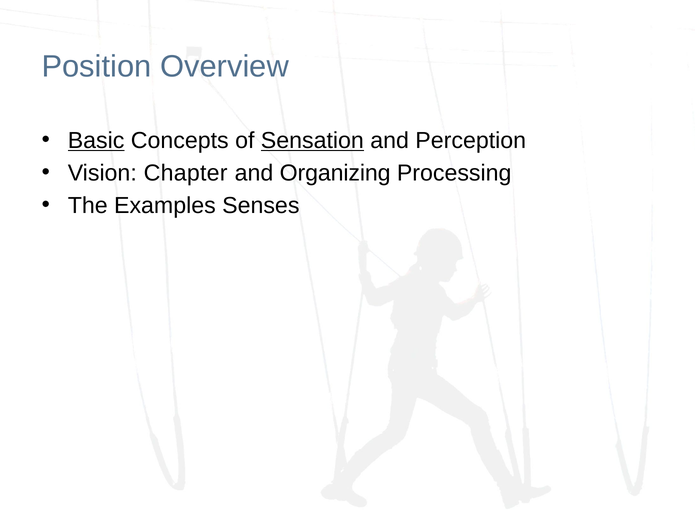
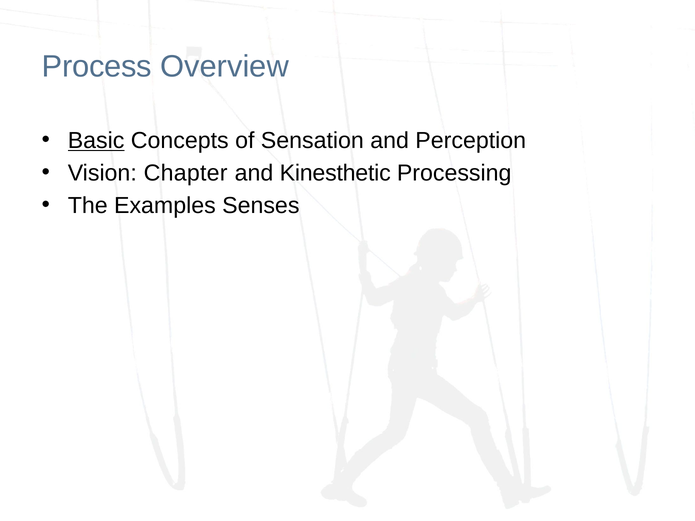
Position: Position -> Process (97, 66)
Sensation underline: present -> none (312, 141)
Organizing: Organizing -> Kinesthetic (335, 173)
